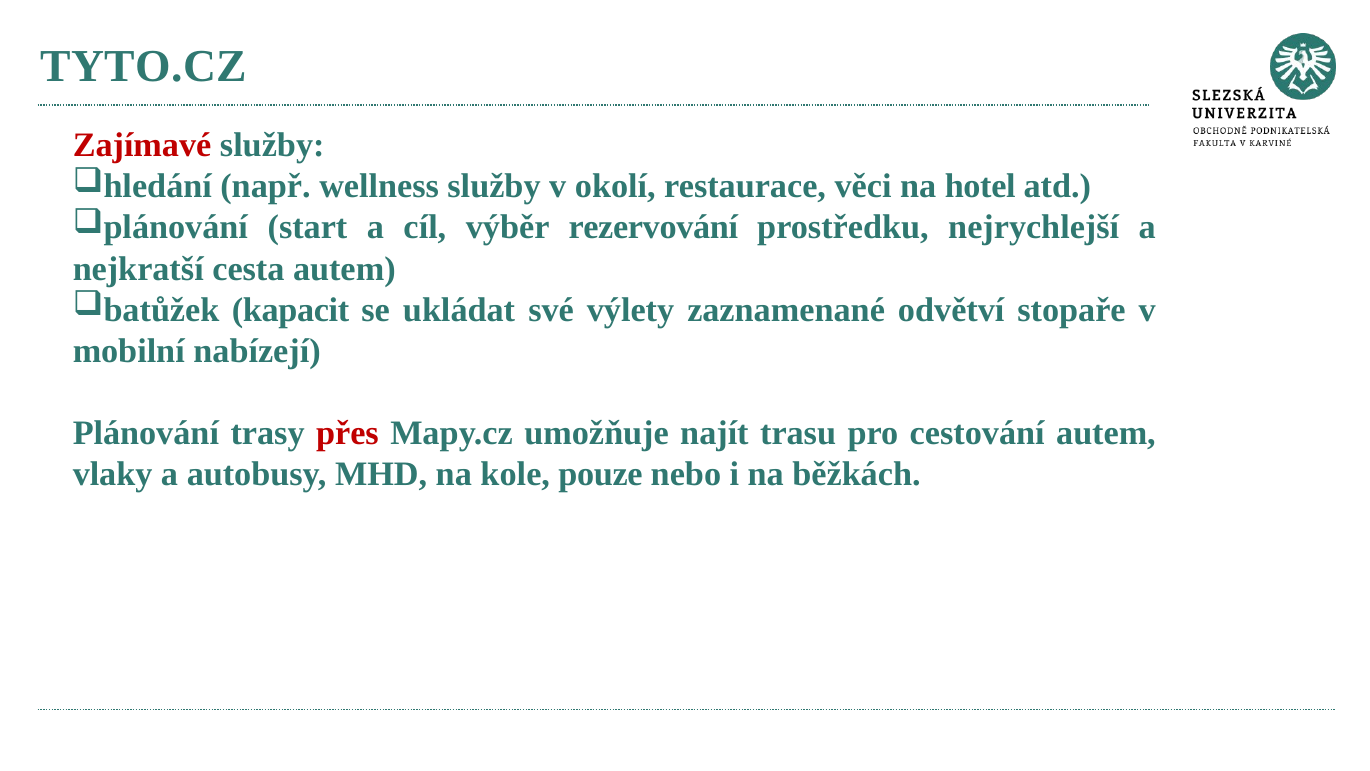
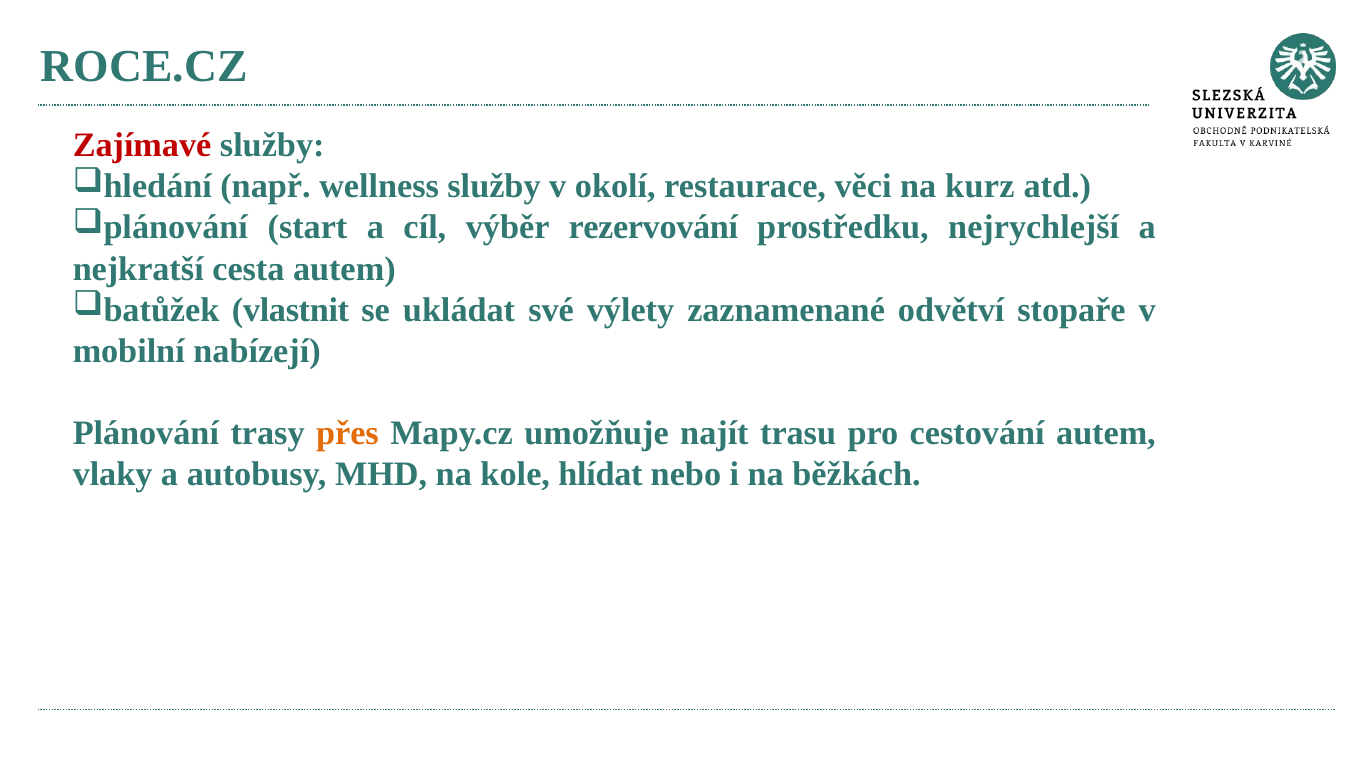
TYTO.CZ: TYTO.CZ -> ROCE.CZ (144, 67)
hotel: hotel -> kurz (980, 186)
kapacit: kapacit -> vlastnit (291, 310)
přes colour: red -> orange (347, 433)
pouze: pouze -> hlídat (600, 474)
